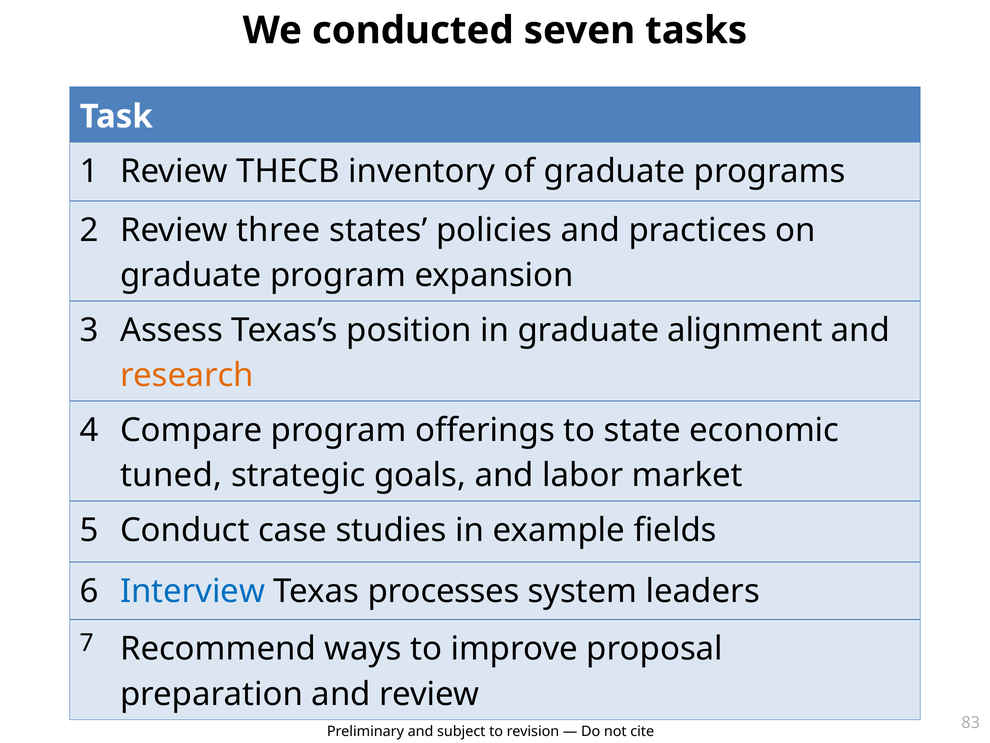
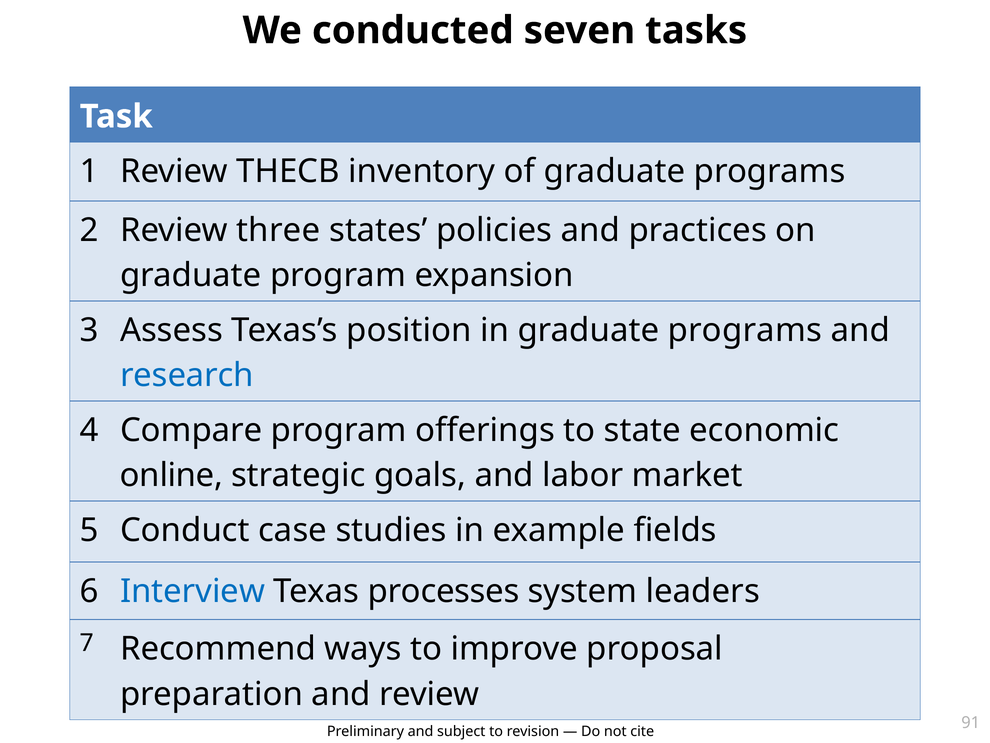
in graduate alignment: alignment -> programs (745, 330)
research colour: orange -> blue (187, 375)
tuned: tuned -> online (171, 475)
83: 83 -> 91 (971, 723)
